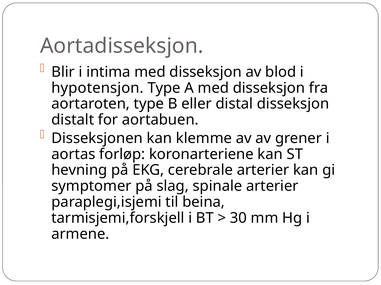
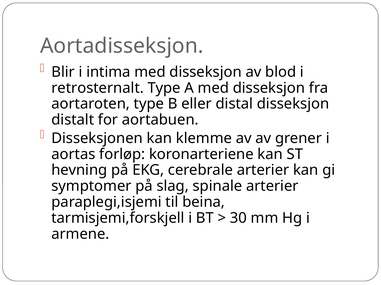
hypotensjon: hypotensjon -> retrosternalt (98, 88)
